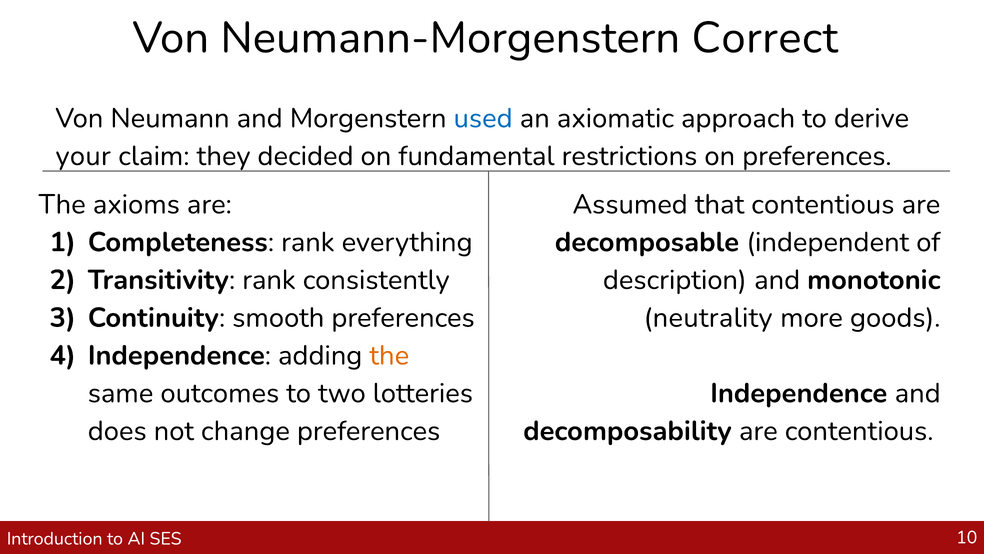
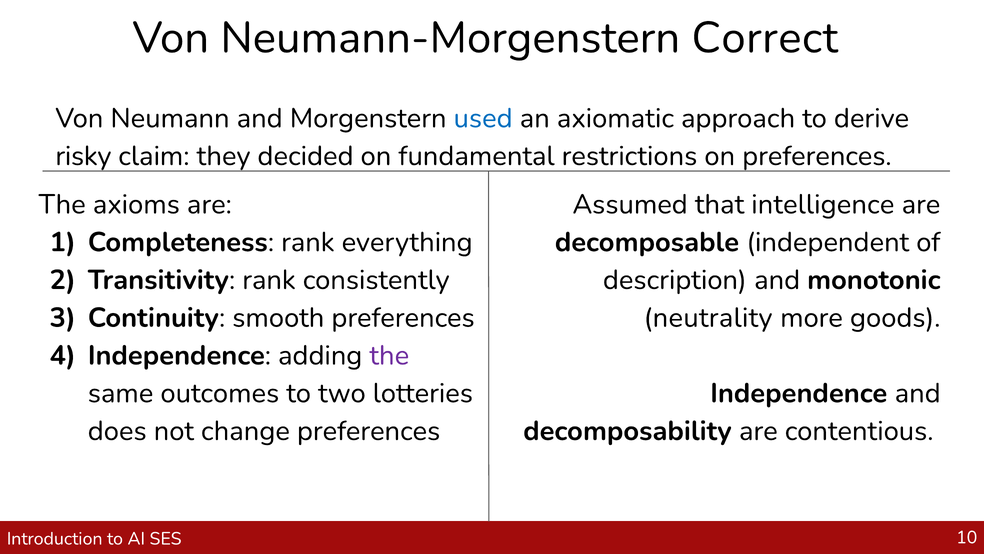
your: your -> risky (83, 156)
that contentious: contentious -> intelligence (823, 204)
the colour: orange -> purple (389, 355)
